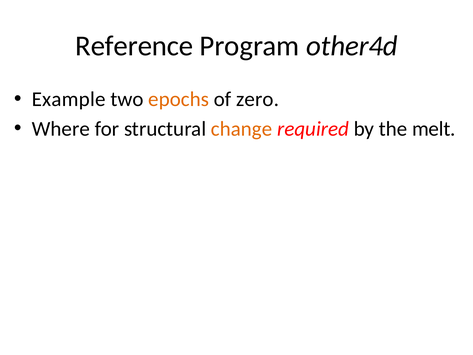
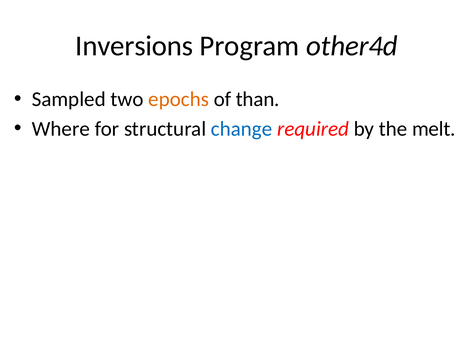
Reference: Reference -> Inversions (134, 46)
Example: Example -> Sampled (69, 99)
zero: zero -> than (258, 99)
change colour: orange -> blue (242, 129)
